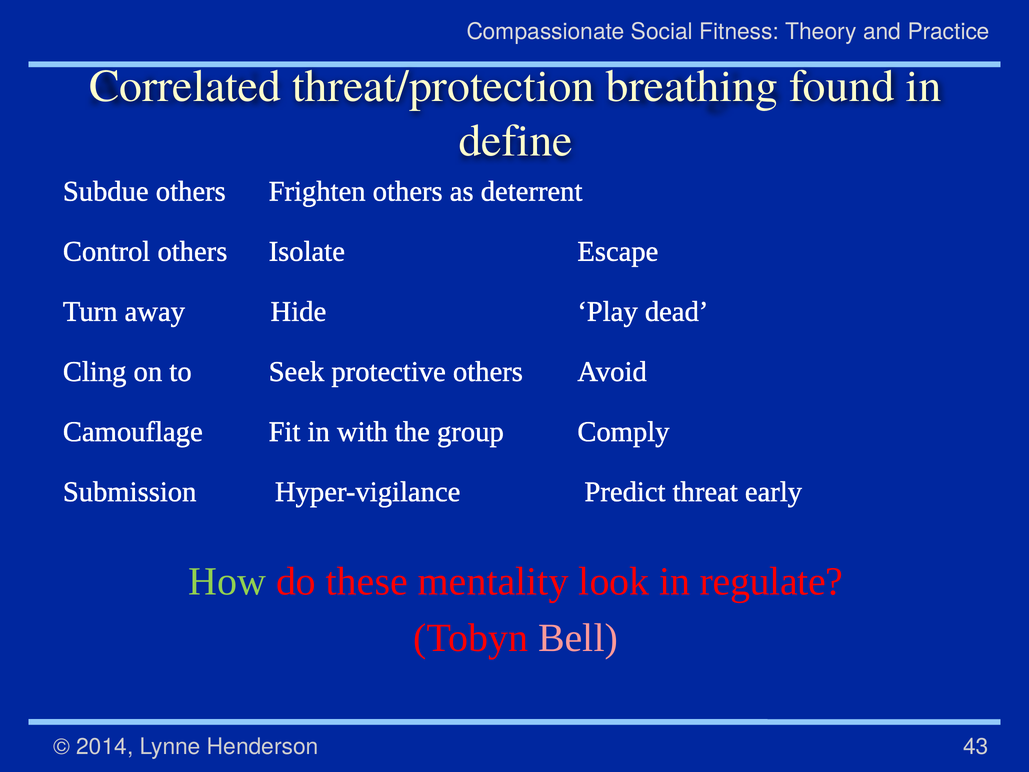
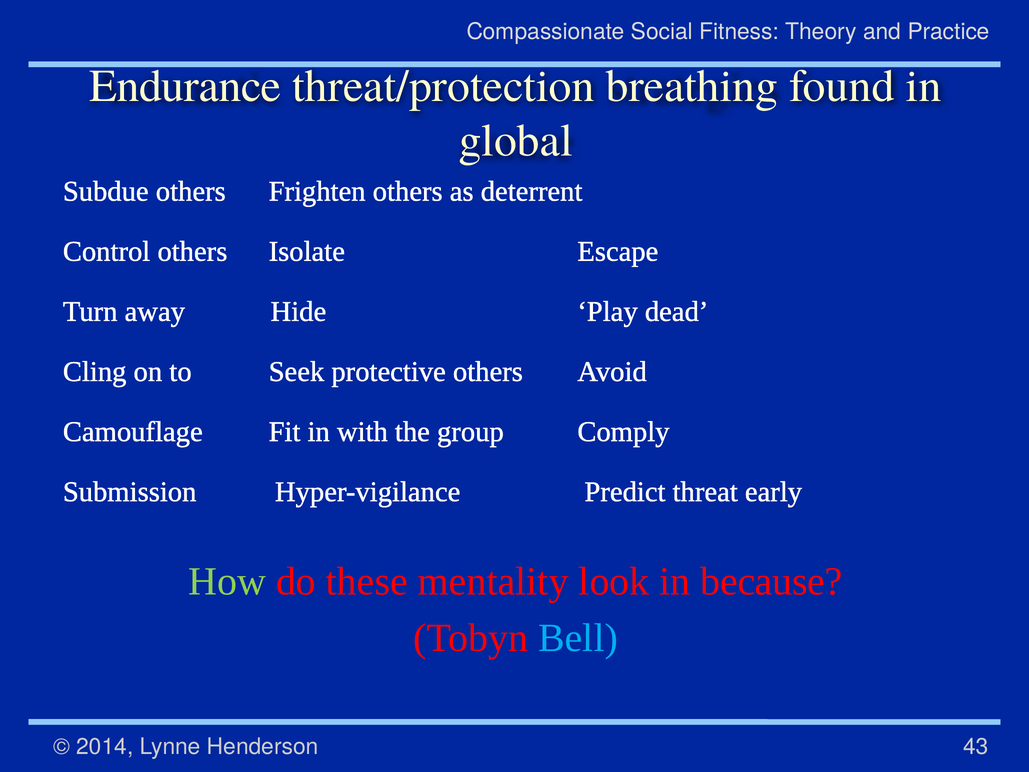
Correlated: Correlated -> Endurance (185, 86)
define: define -> global (516, 141)
regulate: regulate -> because (771, 582)
Bell colour: pink -> light blue (578, 638)
